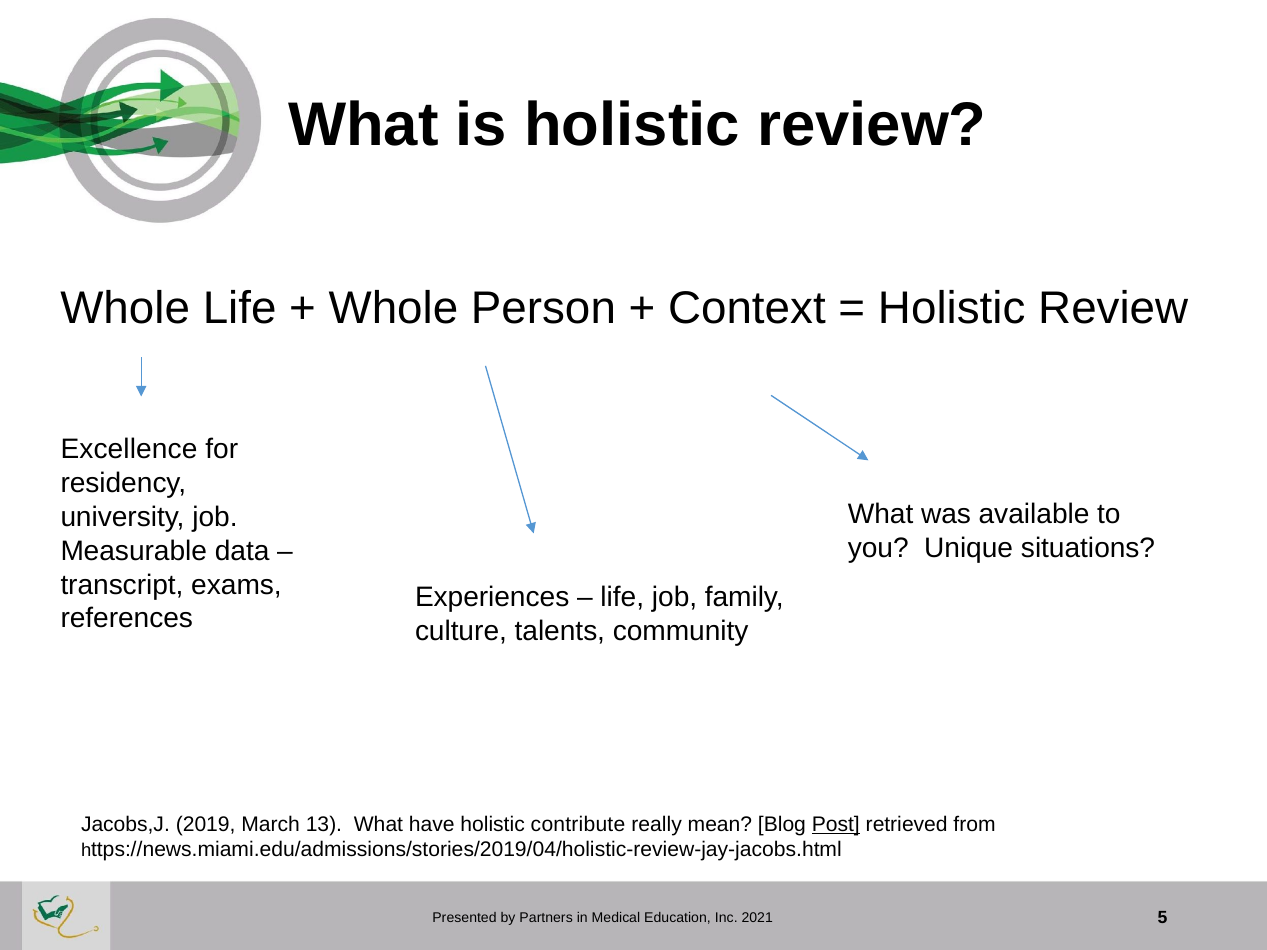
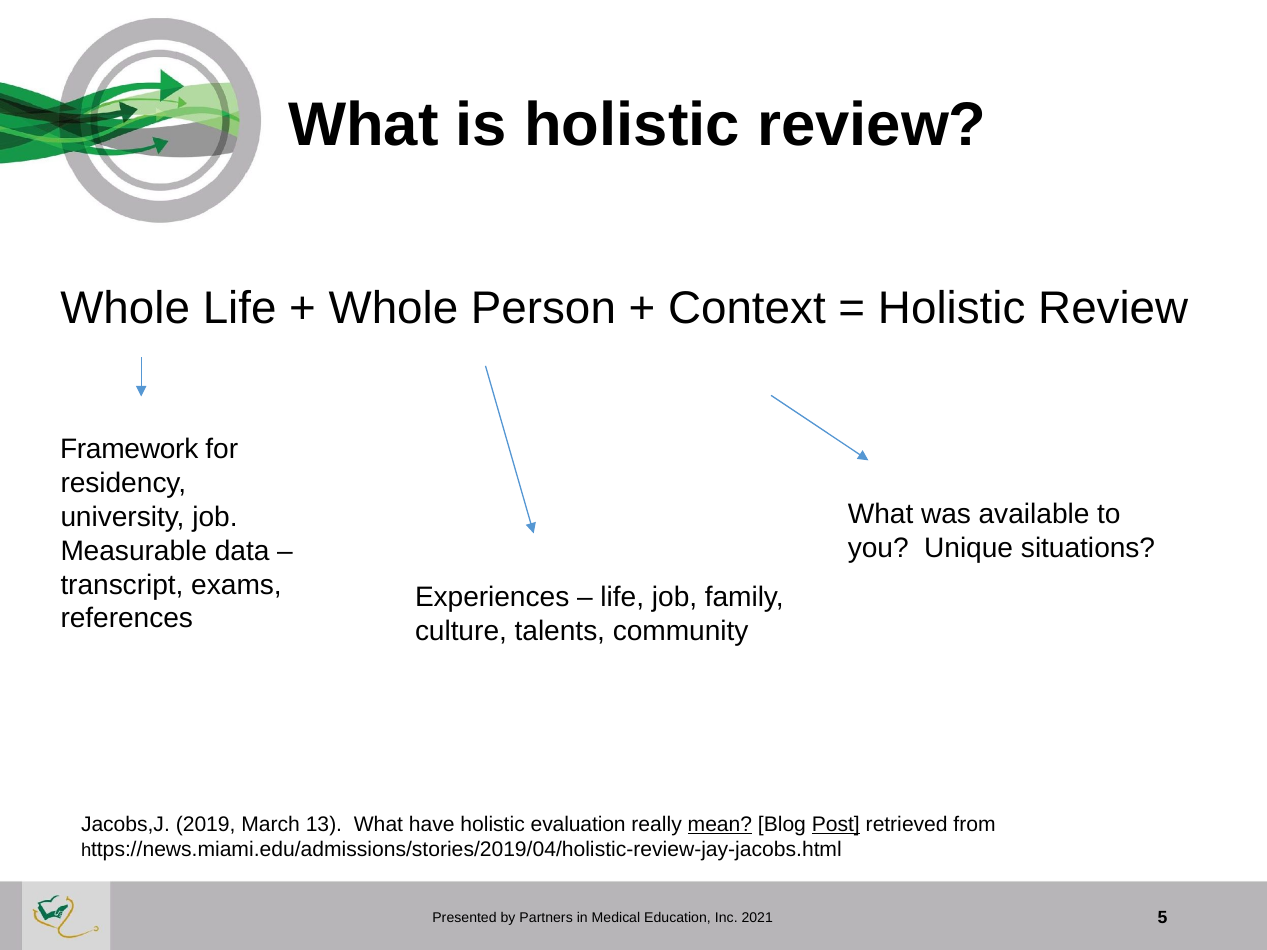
Excellence: Excellence -> Framework (129, 450)
contribute: contribute -> evaluation (578, 825)
mean underline: none -> present (720, 825)
